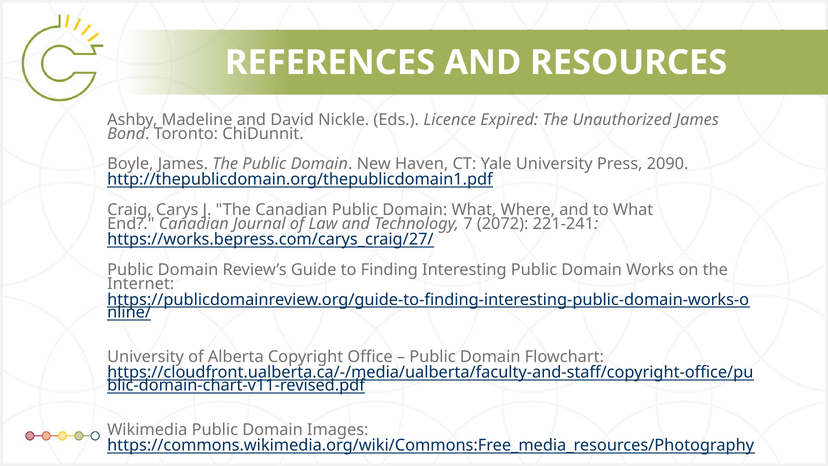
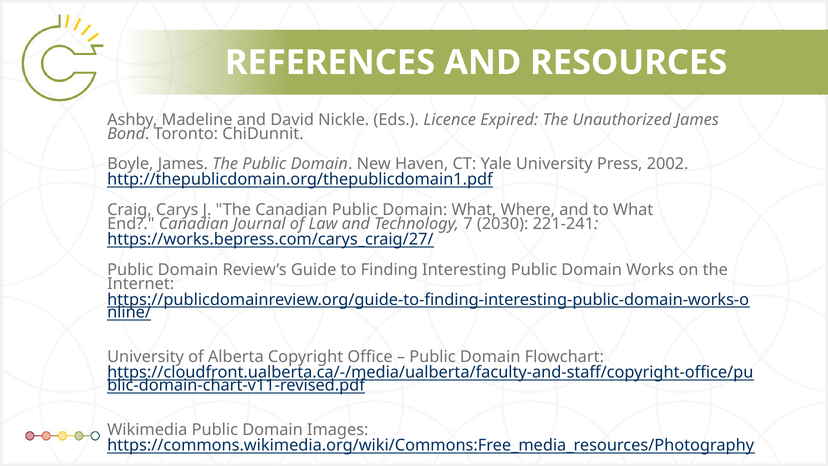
2090: 2090 -> 2002 (668, 164)
2072: 2072 -> 2030 (503, 224)
